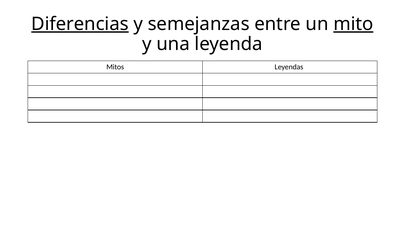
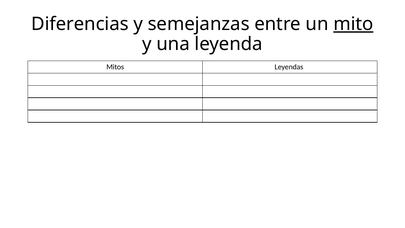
Diferencias underline: present -> none (80, 24)
